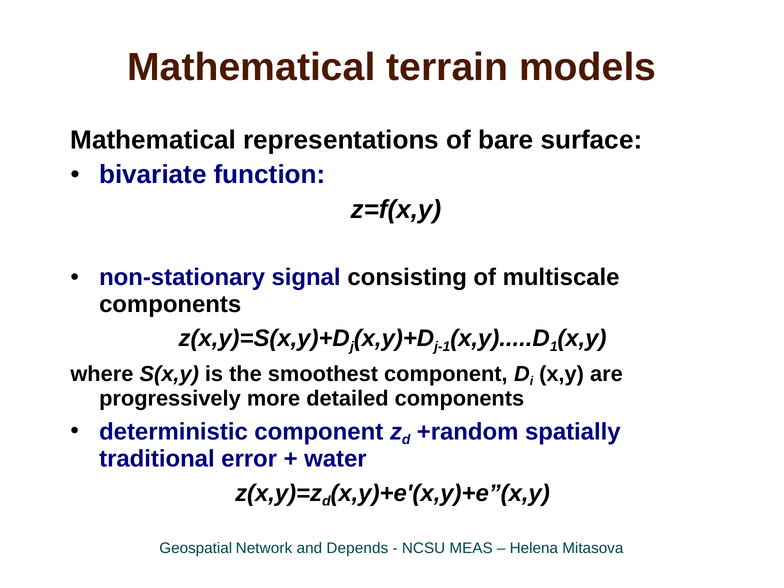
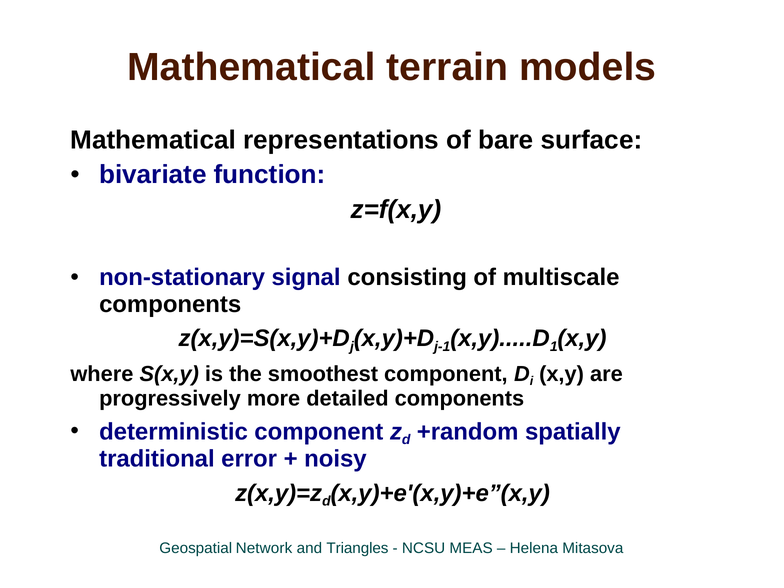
water: water -> noisy (335, 459)
Depends: Depends -> Triangles (357, 548)
